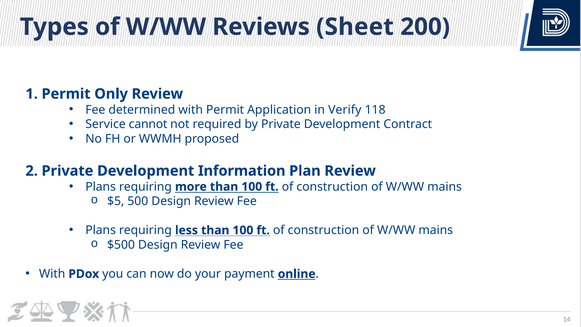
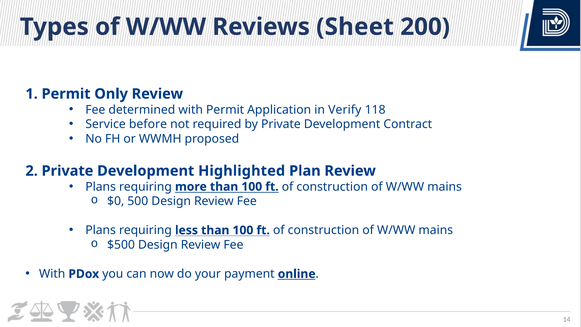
cannot: cannot -> before (148, 124)
Information: Information -> Highlighted (242, 171)
$5: $5 -> $0 (116, 201)
